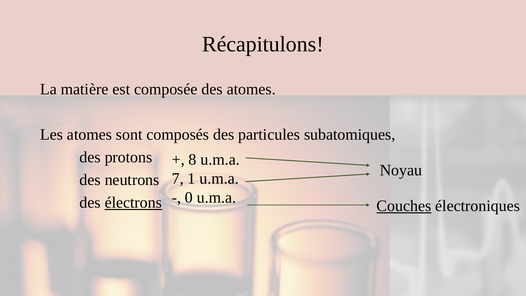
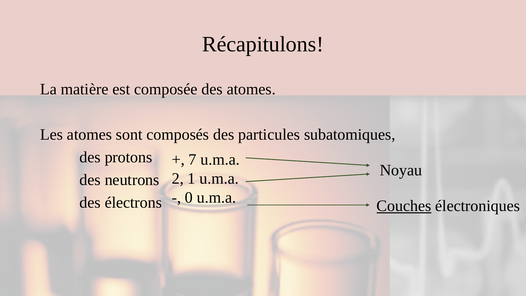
8: 8 -> 7 (193, 159)
7: 7 -> 2 (178, 178)
électrons underline: present -> none (133, 203)
